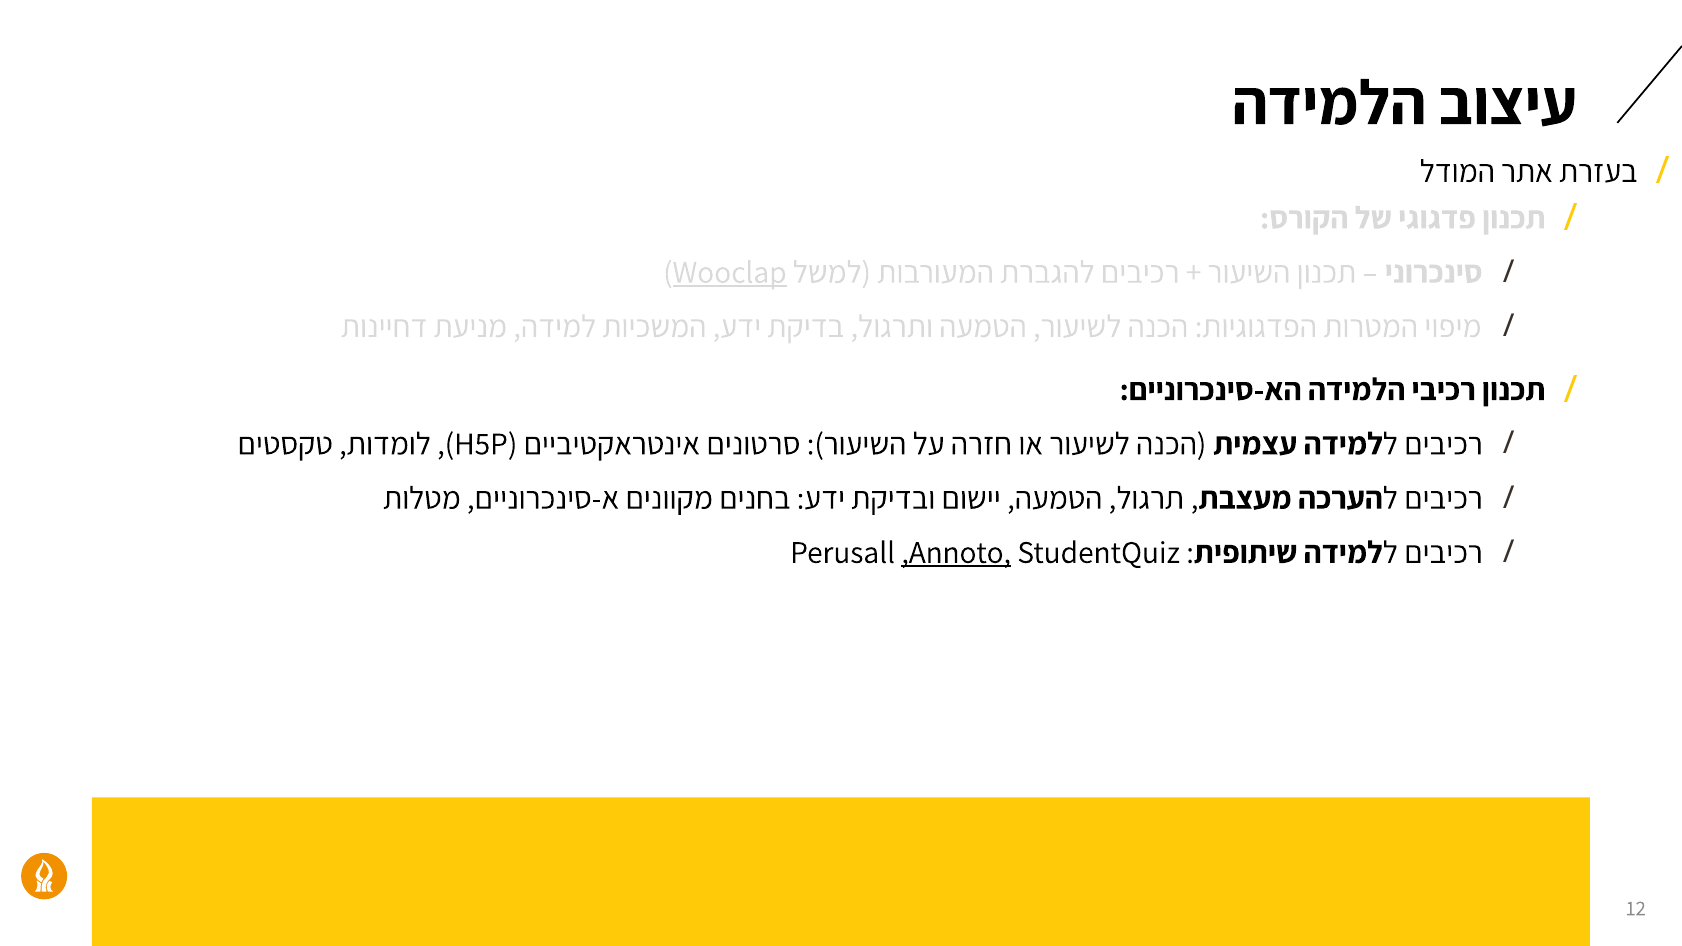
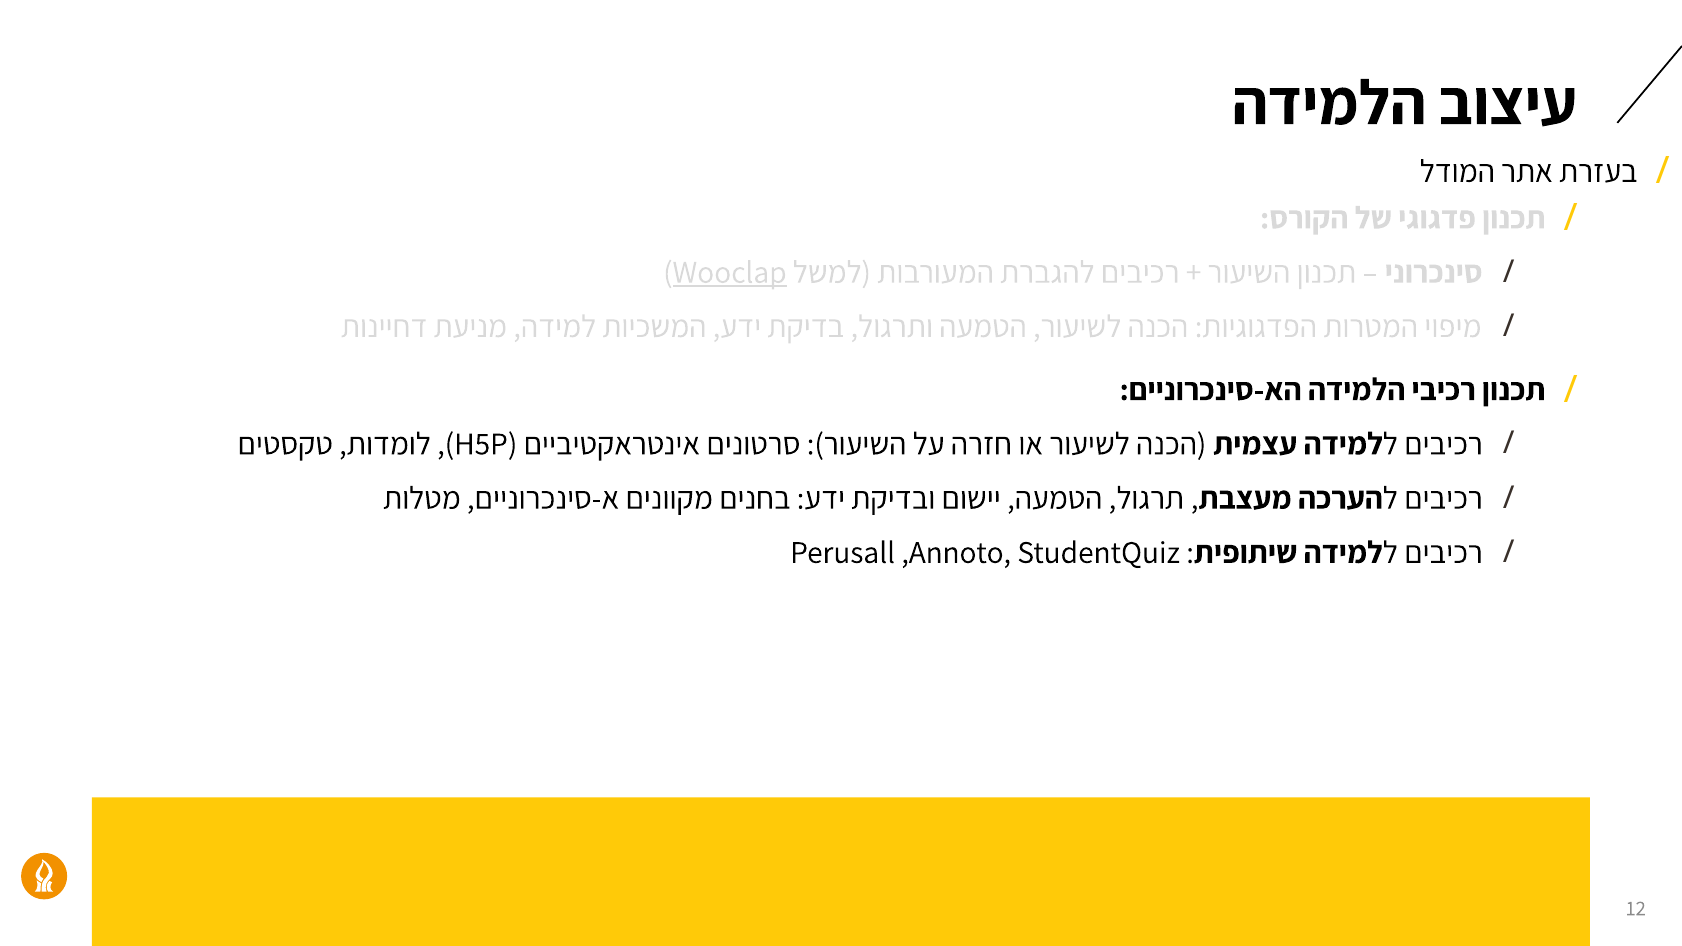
,Annoto underline: present -> none (956, 553)
